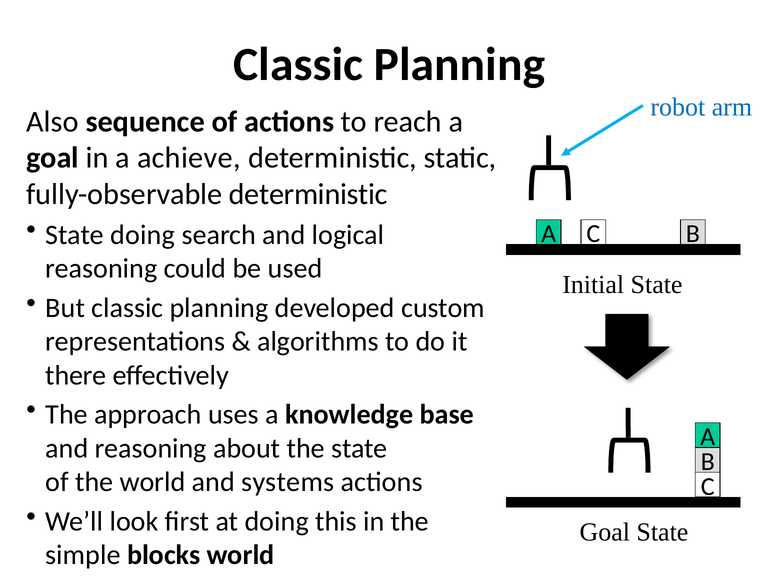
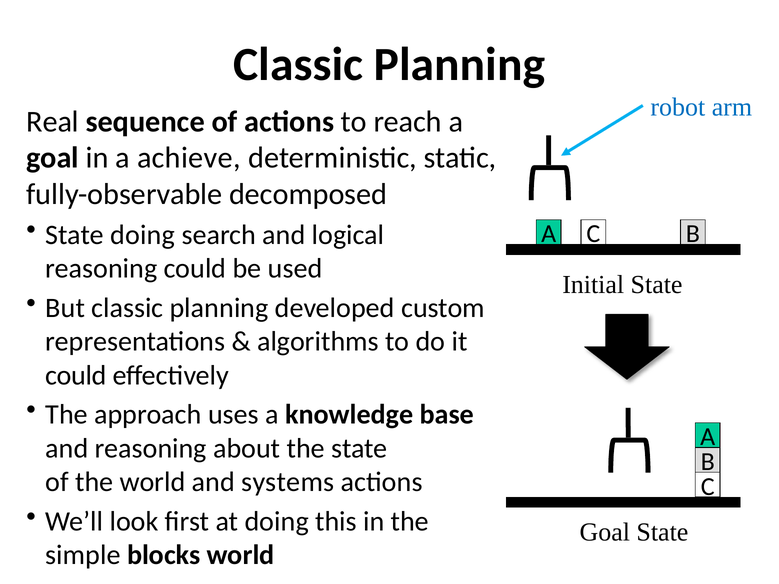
Also: Also -> Real (53, 122)
fully-observable deterministic: deterministic -> decomposed (308, 194)
there: there -> could (76, 375)
